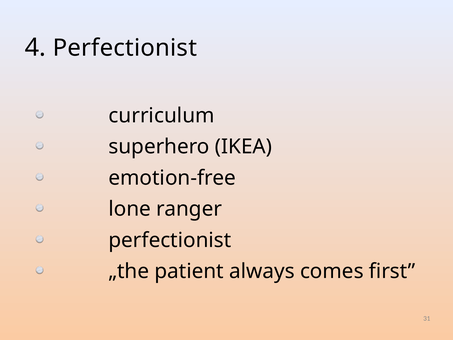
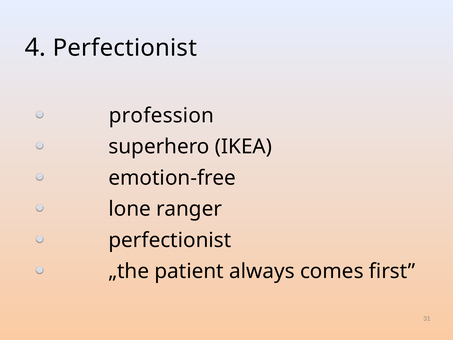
curriculum: curriculum -> profession (162, 116)
